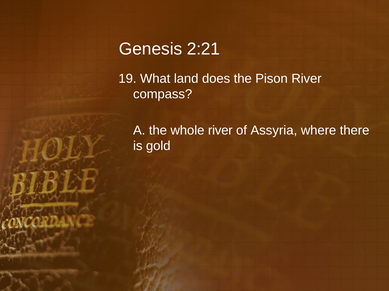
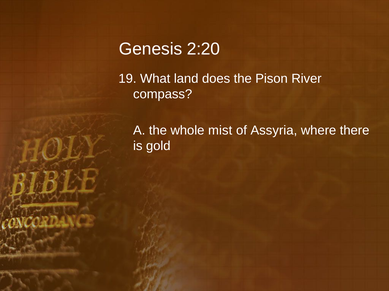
2:21: 2:21 -> 2:20 (203, 49)
whole river: river -> mist (220, 131)
